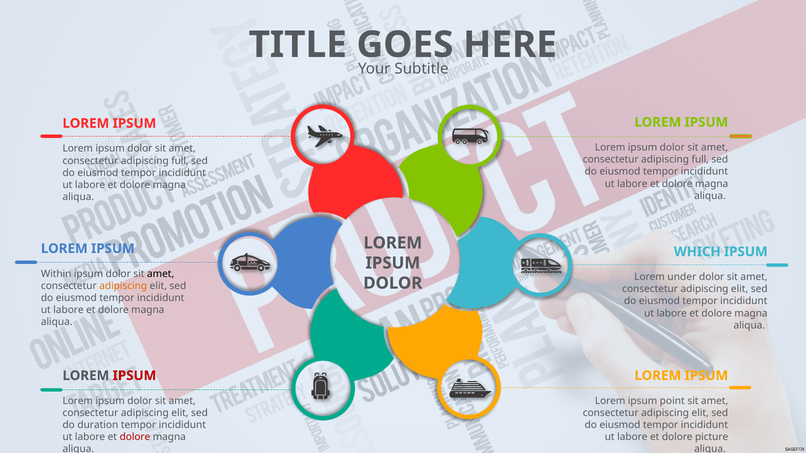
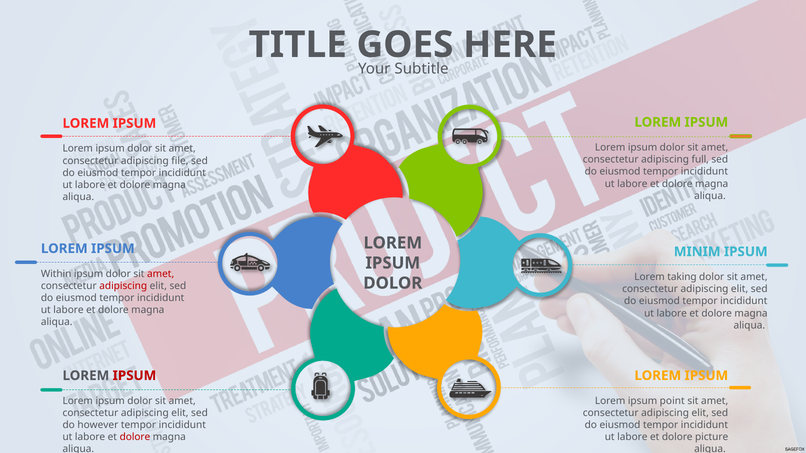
full: full -> file (180, 161)
WHICH: WHICH -> MINIM (697, 252)
amet colour: black -> red (161, 274)
under: under -> taking (682, 277)
adipiscing colour: orange -> red (123, 286)
duration: duration -> however (98, 425)
